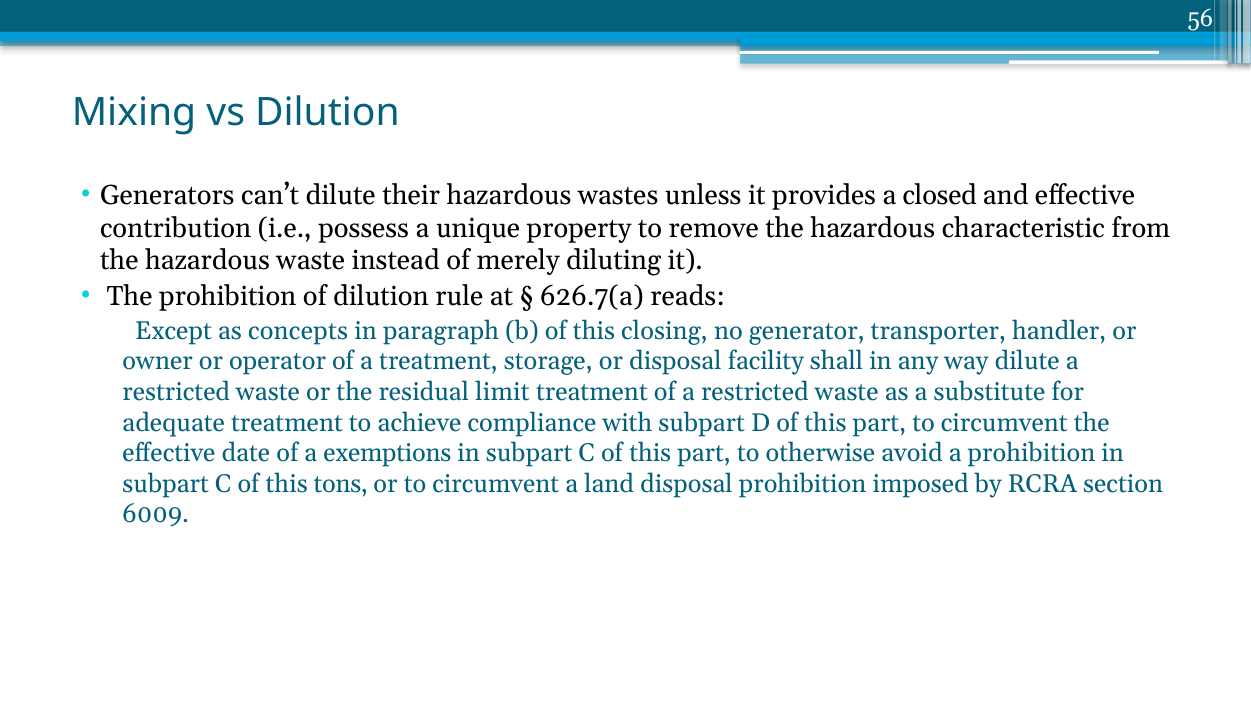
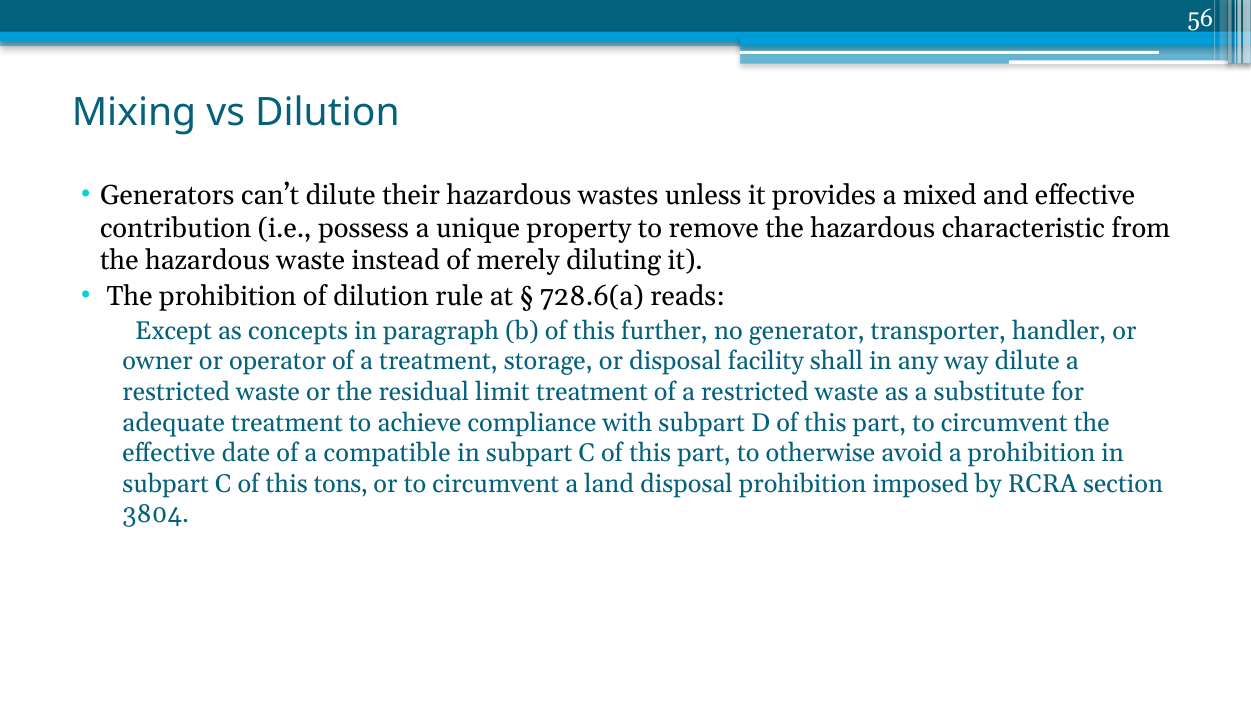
closed: closed -> mixed (940, 195)
626.7(a: 626.7(a -> 728.6(a (592, 296)
closing: closing -> further (665, 331)
exemptions: exemptions -> compatible (387, 453)
6009: 6009 -> 3804 (156, 514)
